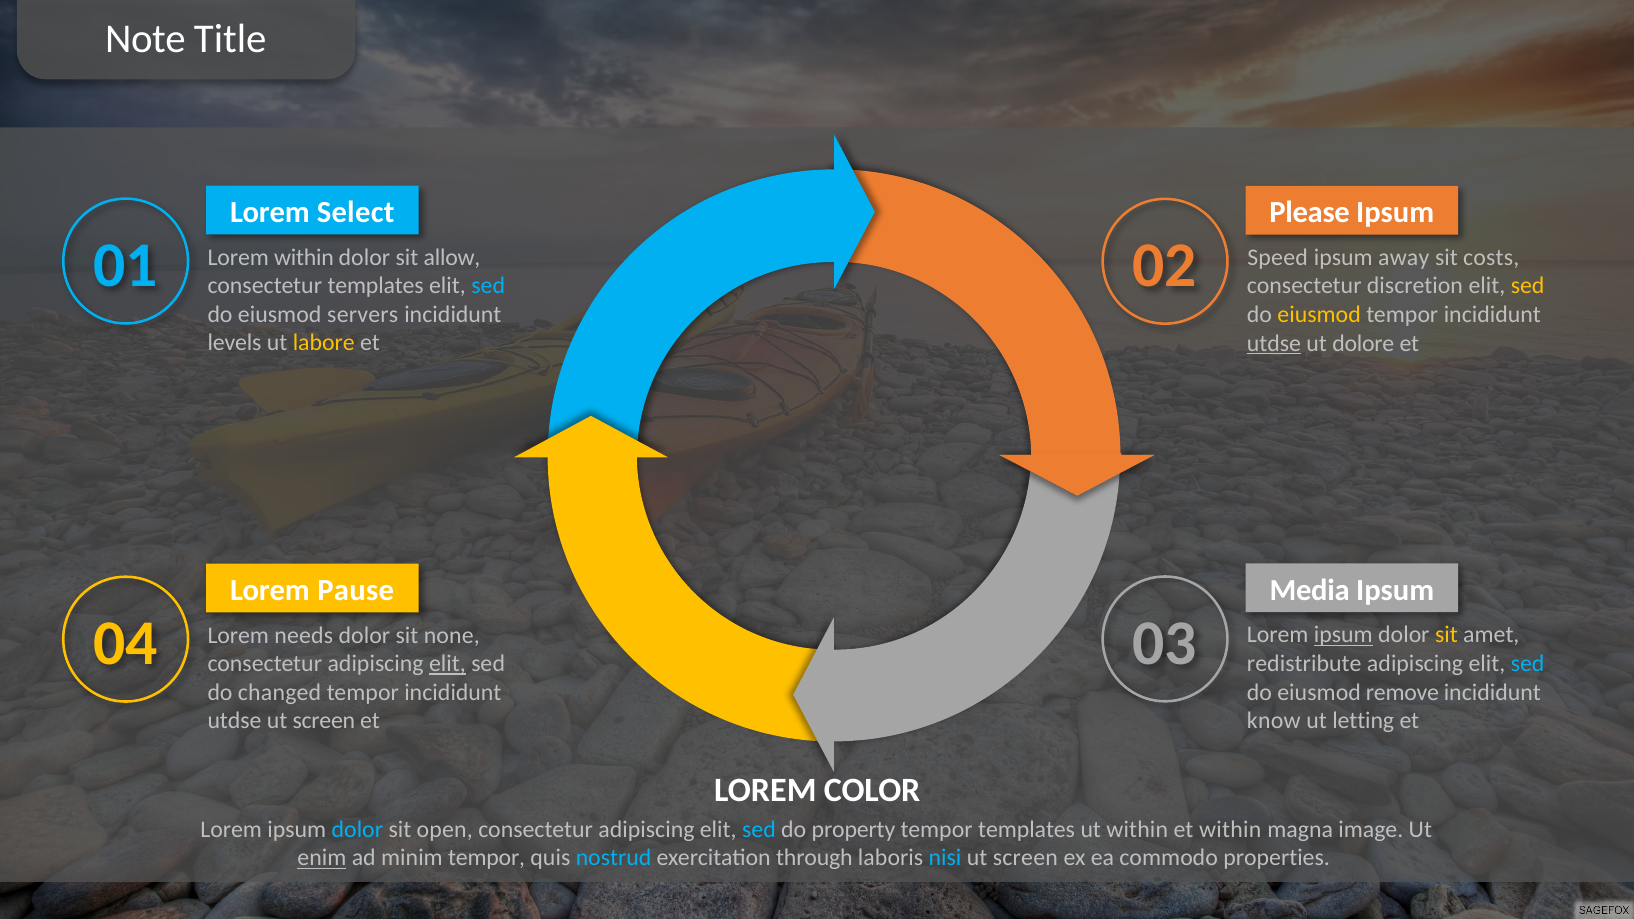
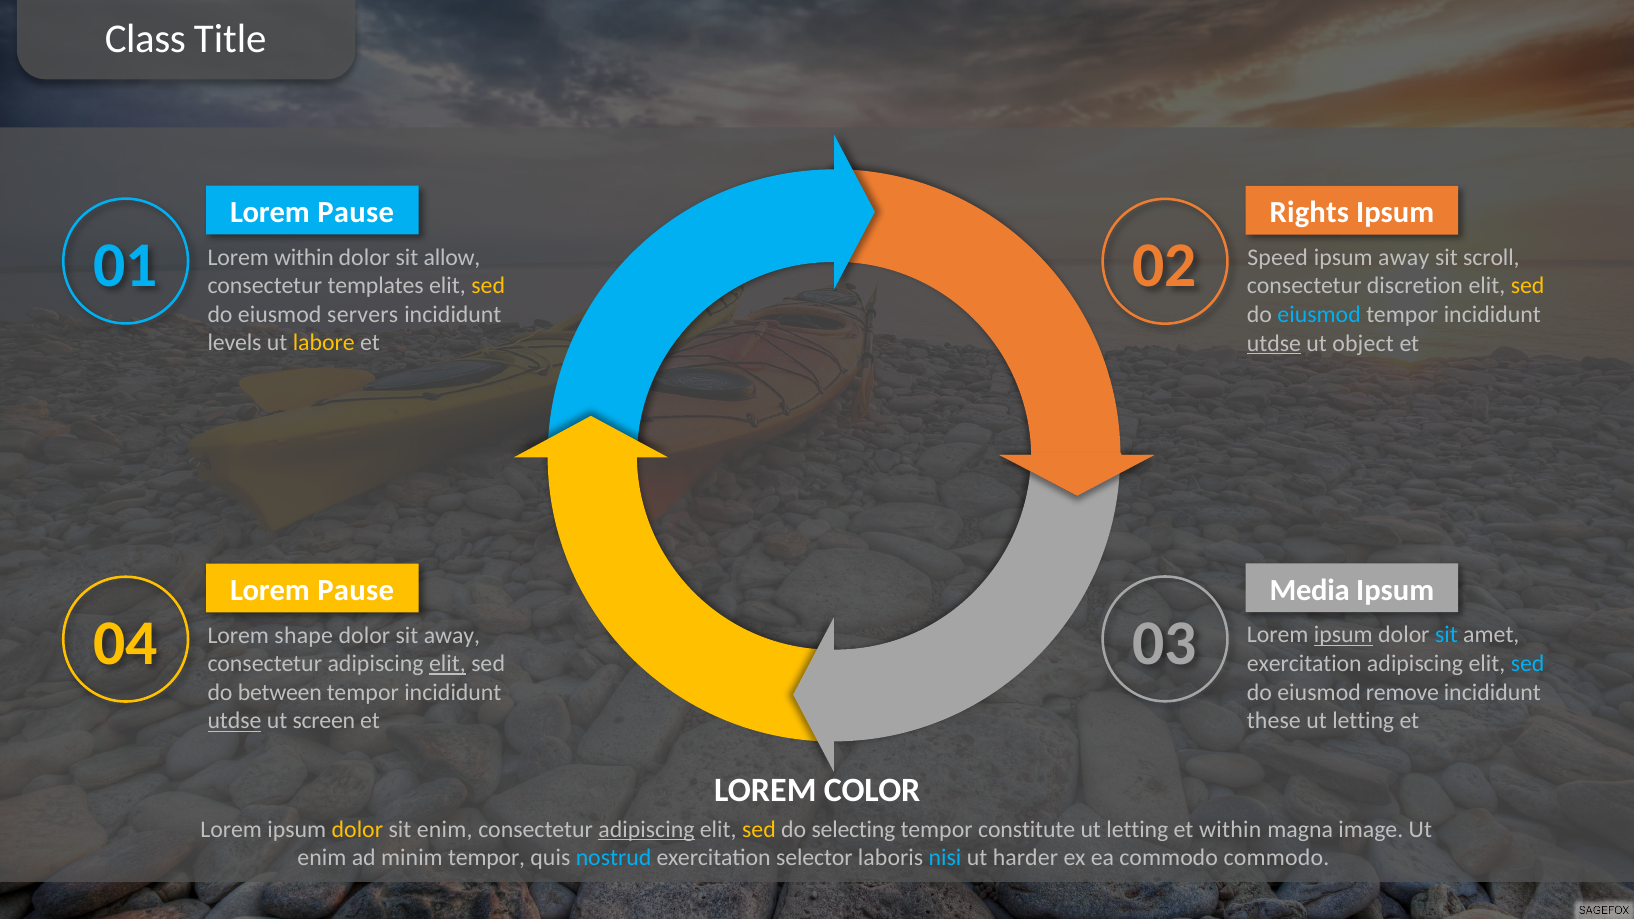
Note: Note -> Class (145, 39)
Select: Select -> Pause (356, 212)
Please: Please -> Rights (1309, 212)
costs: costs -> scroll (1491, 257)
sed colour: light blue -> yellow (488, 286)
eiusmod colour: yellow -> light blue (1319, 315)
dolore: dolore -> object (1363, 343)
sit colour: yellow -> light blue (1446, 635)
needs: needs -> shape (304, 635)
sit none: none -> away (452, 635)
redistribute: redistribute -> exercitation (1304, 664)
changed: changed -> between (280, 693)
know: know -> these (1274, 721)
utdse underline: none -> present (234, 721)
dolor colour: light blue -> yellow (357, 829)
sit open: open -> enim (445, 829)
adipiscing underline: none -> present (646, 829)
sed colour: light blue -> yellow (759, 829)
property: property -> selecting (854, 829)
tempor templates: templates -> constitute (1027, 829)
within: within -> letting (1137, 829)
enim underline: present -> none (322, 858)
through: through -> selector (814, 858)
screen: screen -> harder (1025, 858)
commodo properties: properties -> commodo (1277, 858)
